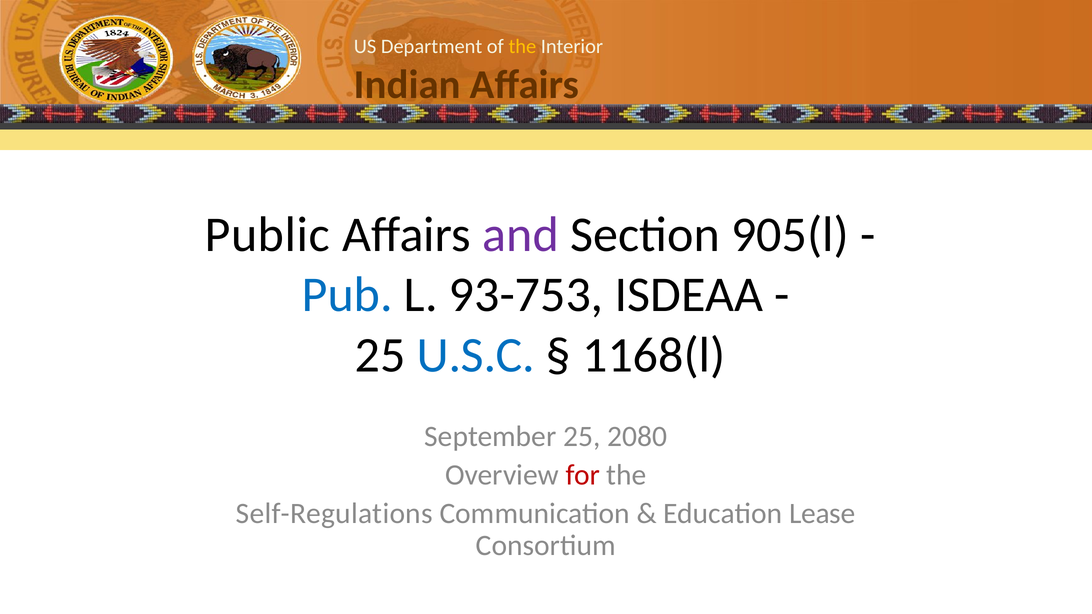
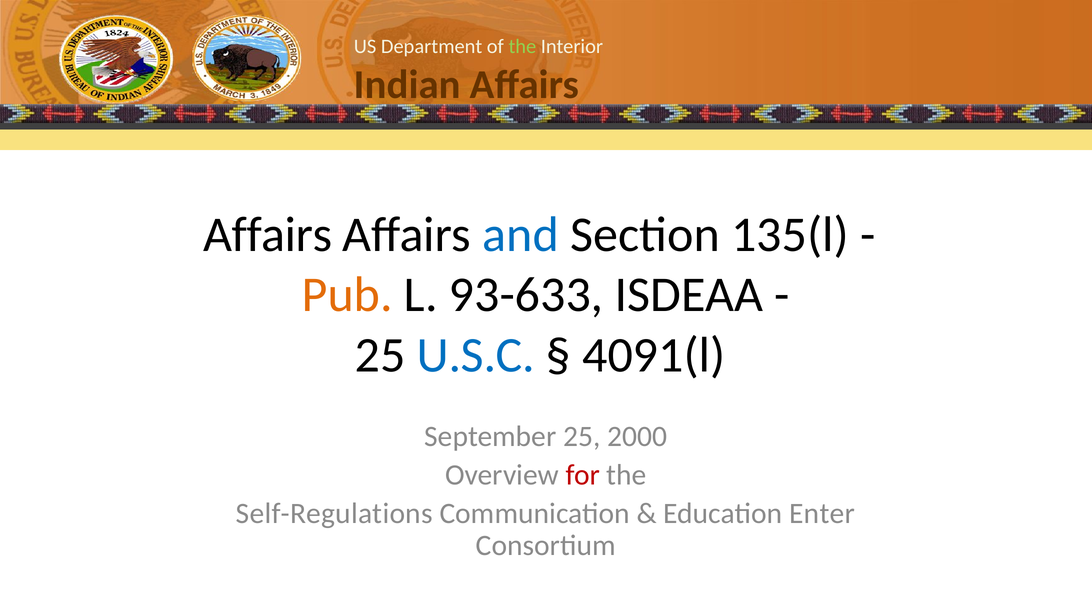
the colour: yellow -> light green (522, 47)
Public: Public -> Affairs (268, 235)
and colour: purple -> blue (521, 235)
905(l: 905(l -> 135(l (790, 235)
Pub colour: blue -> orange (347, 295)
93-753: 93-753 -> 93-633 (526, 295)
1168(l: 1168(l -> 4091(l (654, 355)
2080: 2080 -> 2000 (637, 437)
Lease: Lease -> Enter (822, 514)
